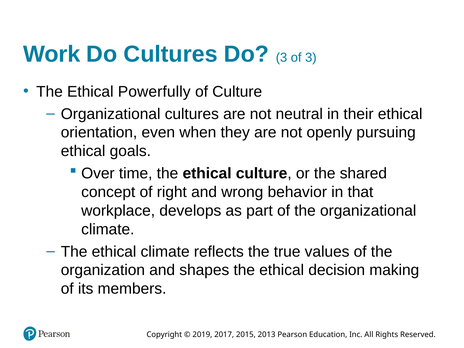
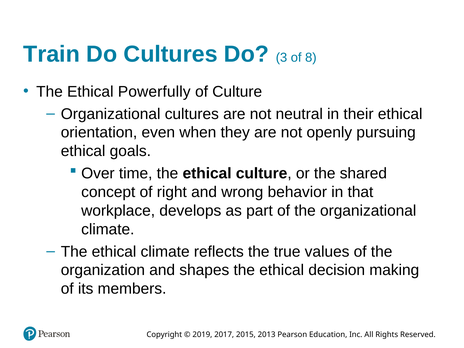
Work: Work -> Train (52, 54)
of 3: 3 -> 8 (311, 58)
